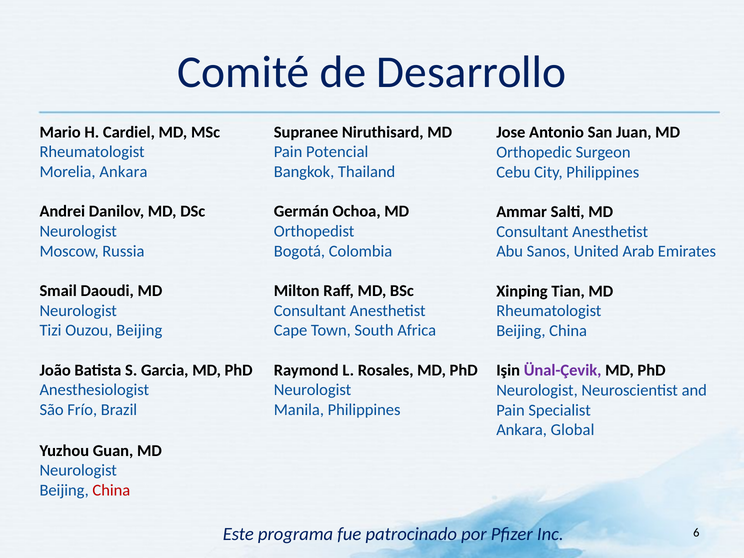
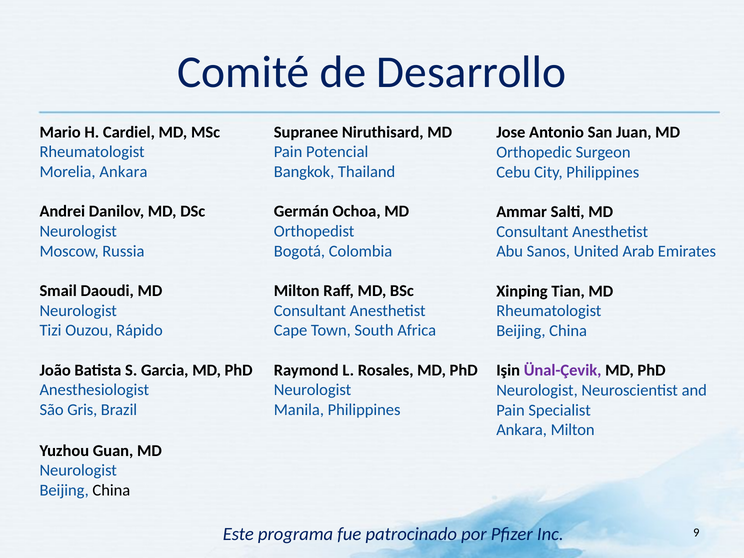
Ouzou Beijing: Beijing -> Rápido (139, 330)
Frío: Frío -> Gris (82, 410)
Ankara Global: Global -> Milton (573, 430)
China colour: red -> black (111, 490)
6: 6 -> 9 (696, 533)
